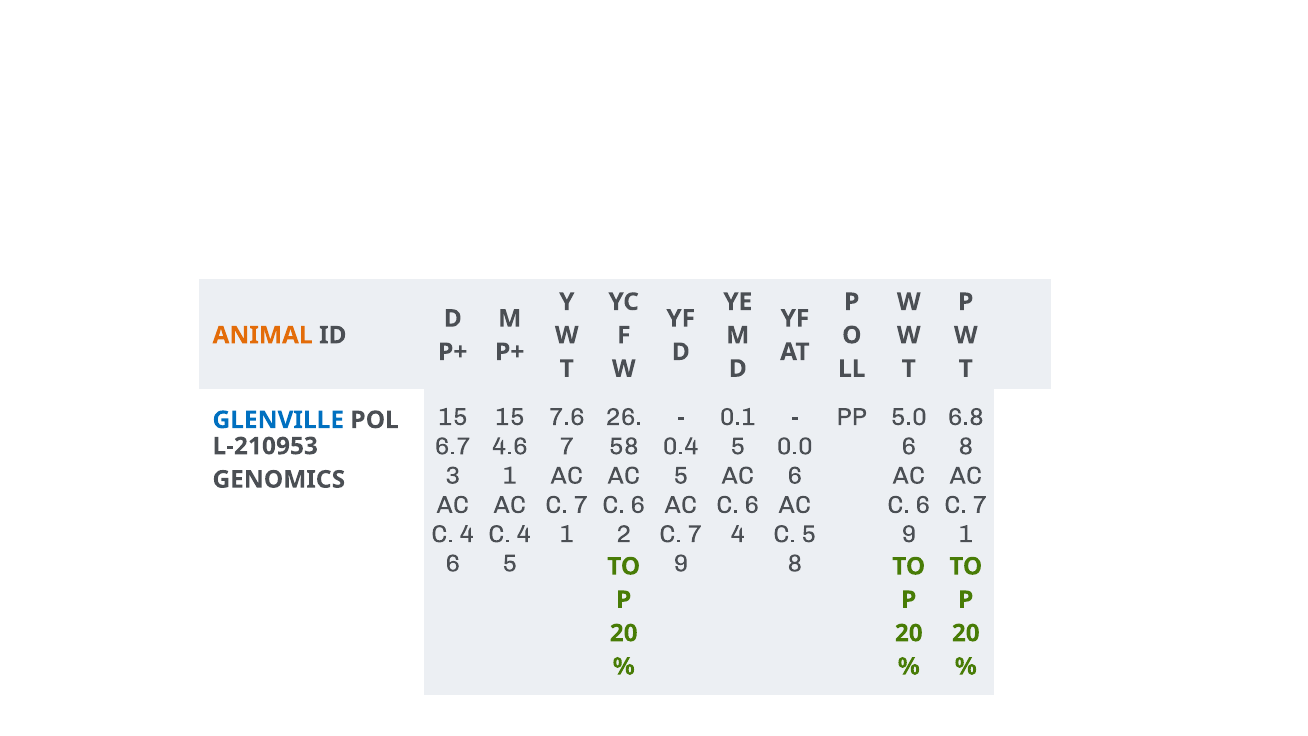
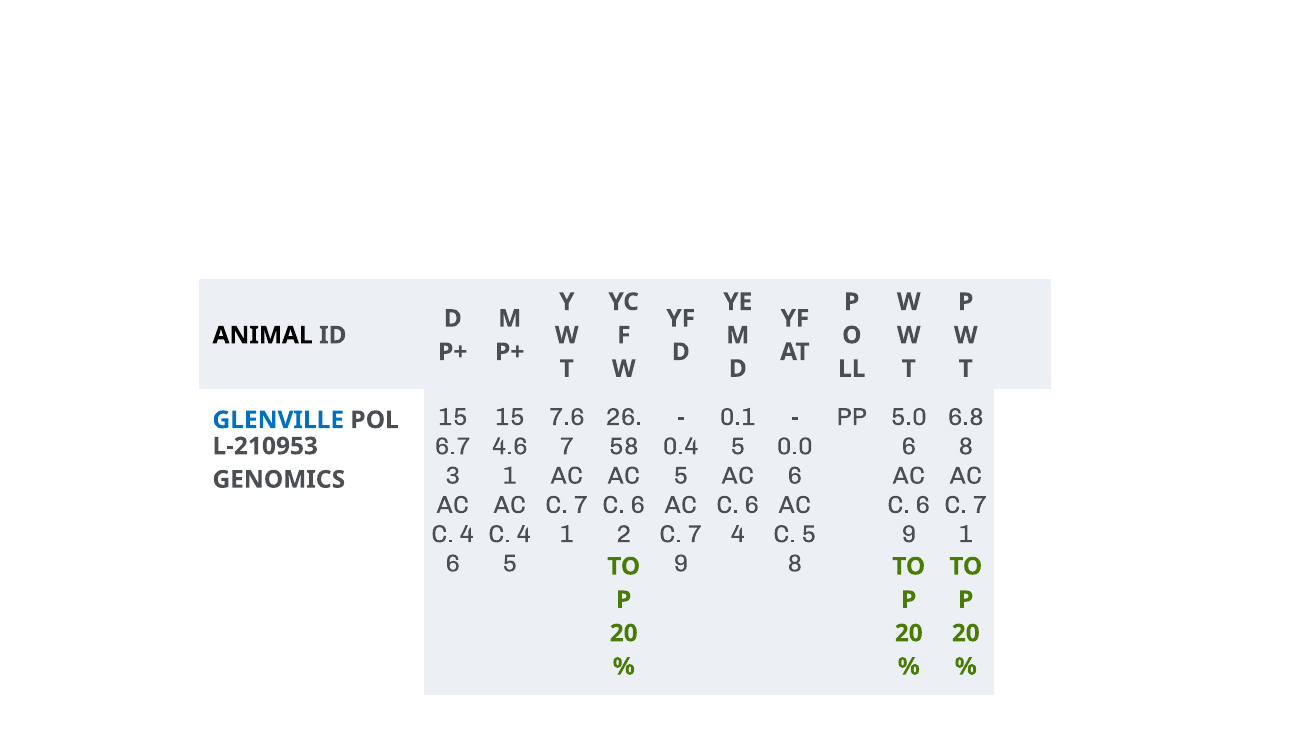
ANIMAL colour: orange -> black (263, 335)
